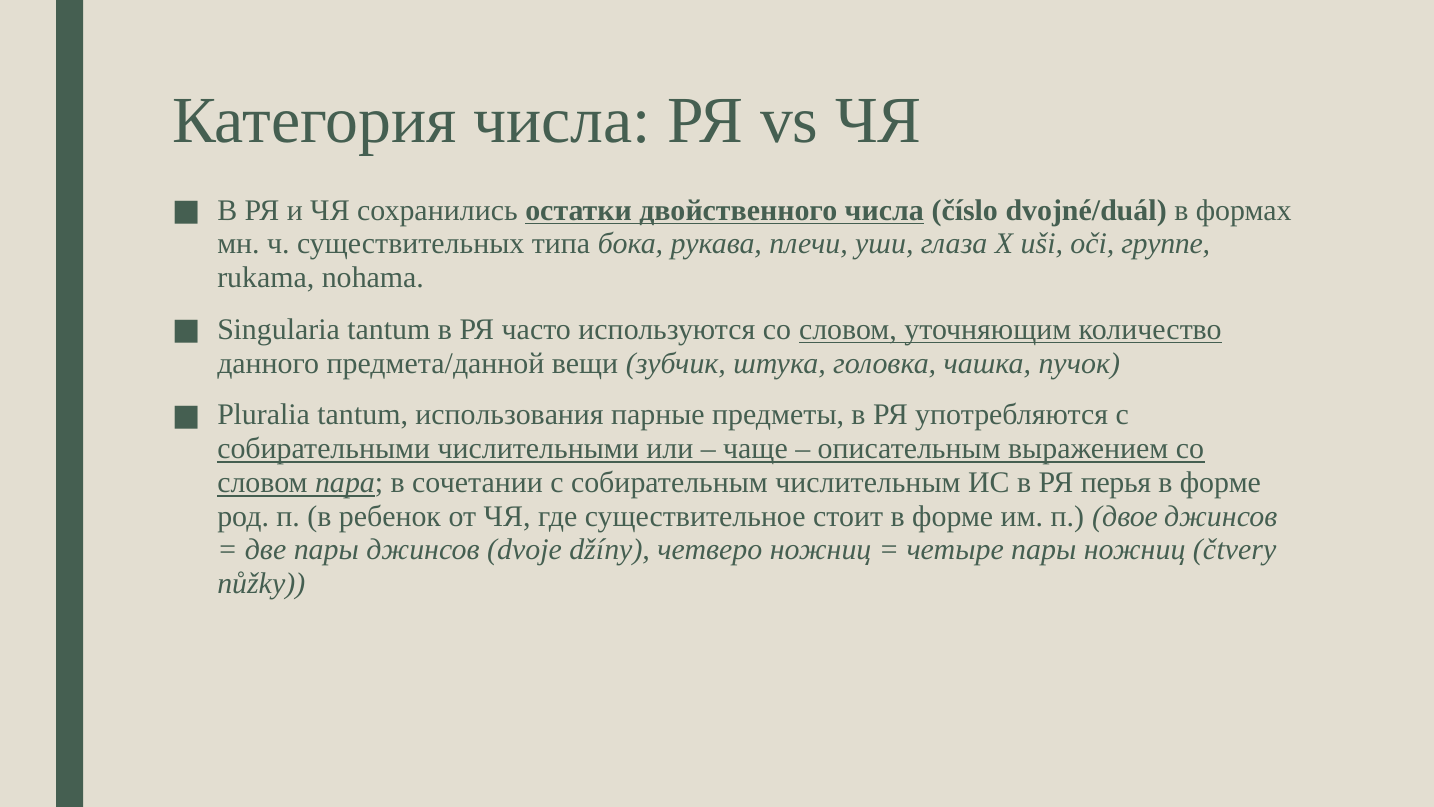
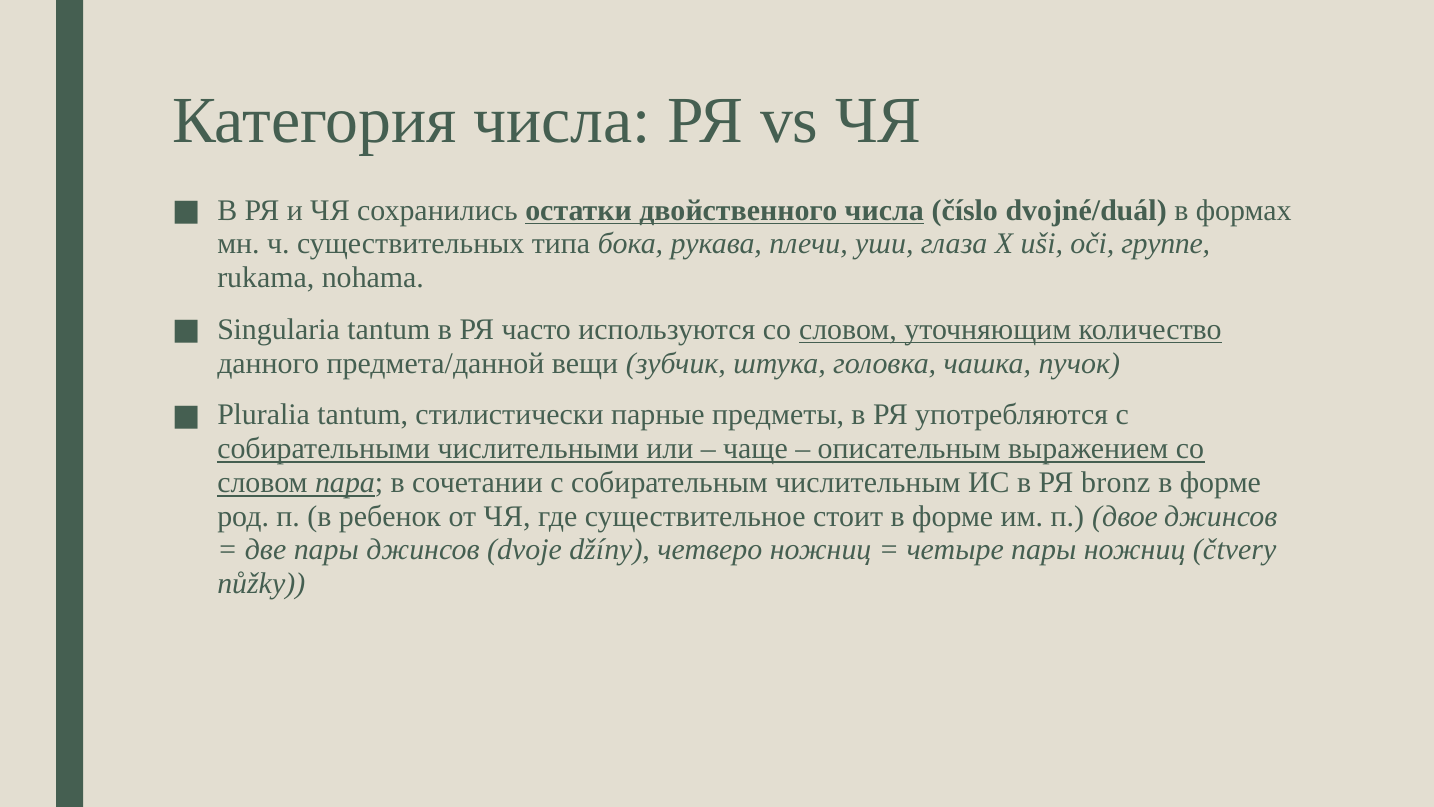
использования: использования -> стилистически (510, 415)
перья: перья -> bronz (1116, 482)
